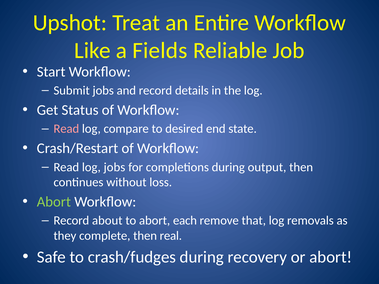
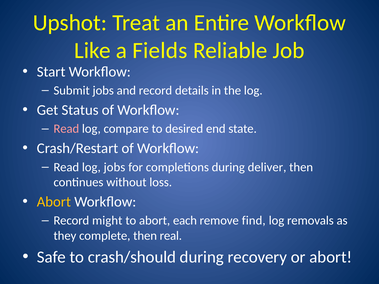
output: output -> deliver (267, 167)
Abort colour: light green -> yellow (54, 202)
about: about -> might (107, 221)
that: that -> find (254, 221)
crash/fudges: crash/fudges -> crash/should (132, 257)
